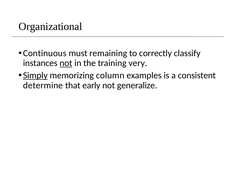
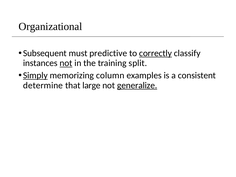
Continuous: Continuous -> Subsequent (45, 53)
remaining: remaining -> predictive (108, 53)
correctly underline: none -> present (156, 53)
very: very -> split (138, 63)
early: early -> large (91, 85)
generalize underline: none -> present (137, 85)
